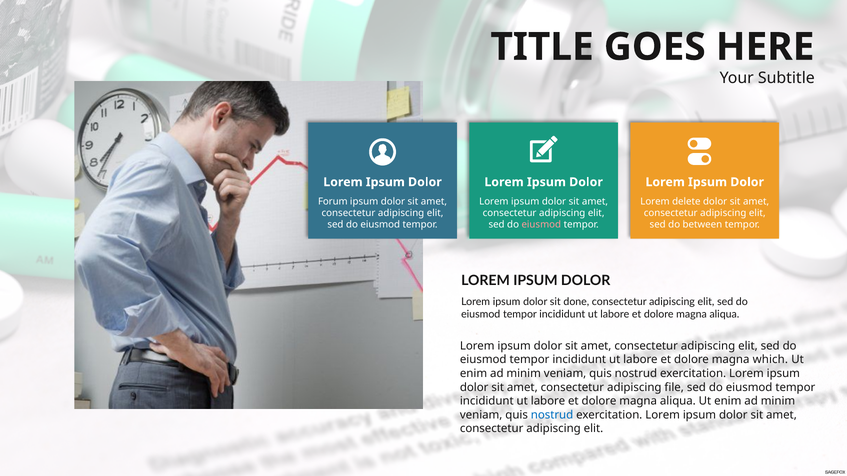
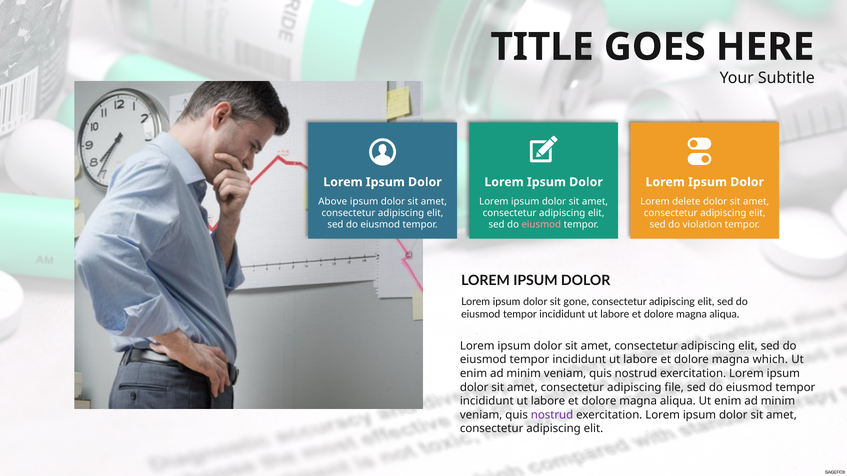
Forum: Forum -> Above (333, 202)
between: between -> violation (702, 225)
done: done -> gone (576, 302)
nostrud colour: blue -> purple (552, 415)
